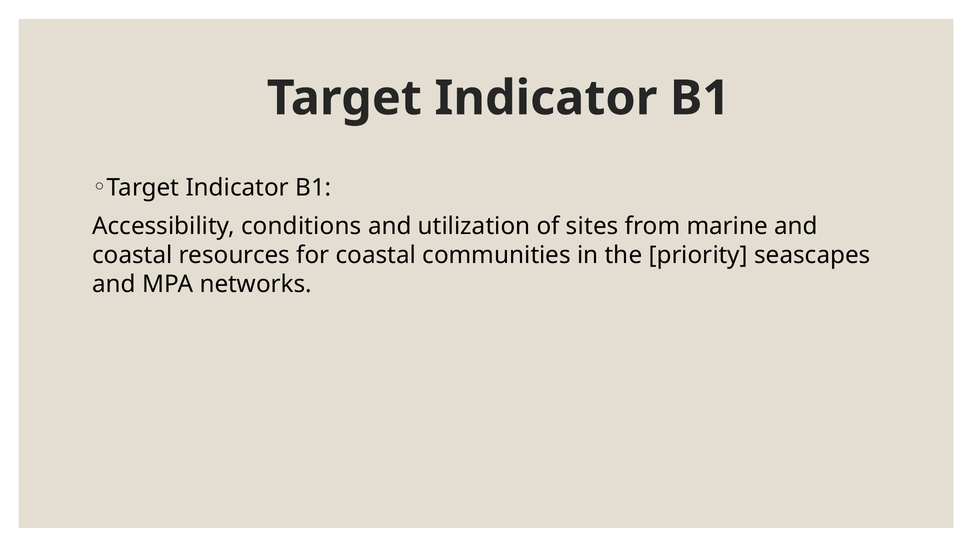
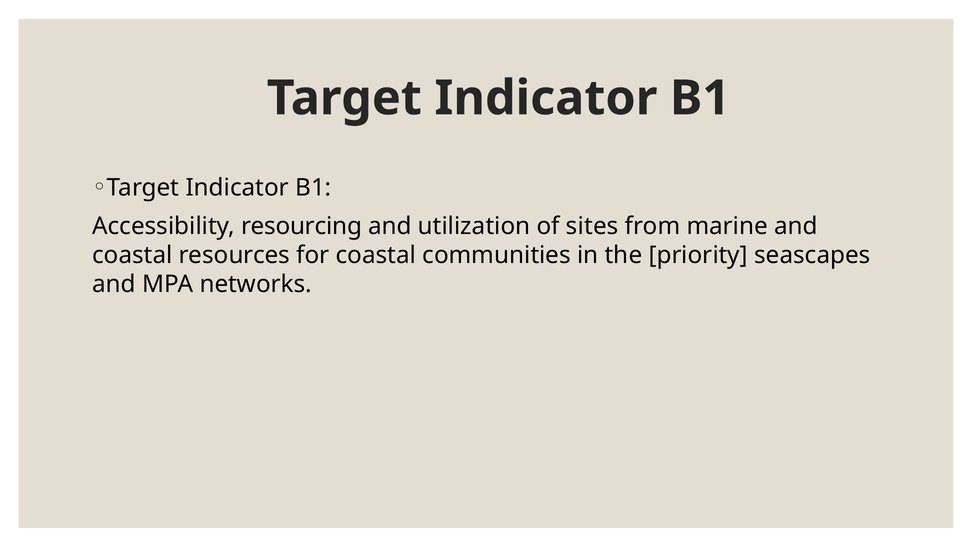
conditions: conditions -> resourcing (302, 226)
